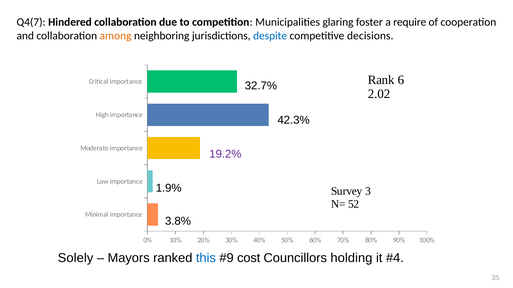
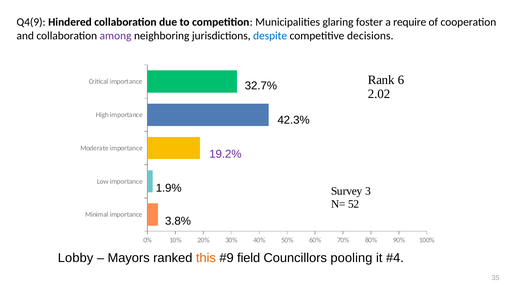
Q4(7: Q4(7 -> Q4(9 (31, 22)
among colour: orange -> purple (116, 36)
Solely: Solely -> Lobby (76, 258)
this colour: blue -> orange (206, 258)
cost: cost -> field (249, 258)
holding: holding -> pooling (351, 258)
